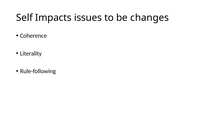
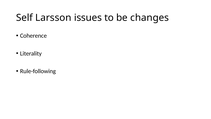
Impacts: Impacts -> Larsson (53, 18)
